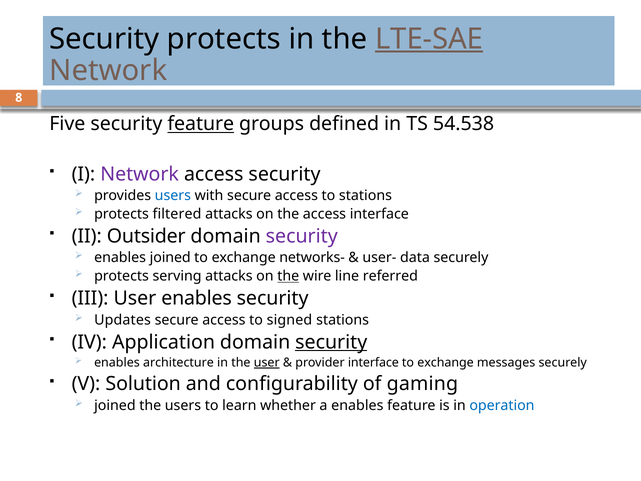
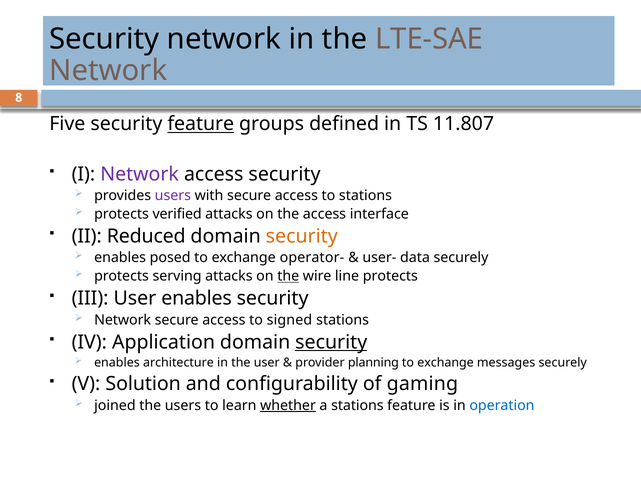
Security protects: protects -> network (224, 39)
LTE-SAE underline: present -> none (429, 39)
54.538: 54.538 -> 11.807 (464, 124)
users colour: blue -> purple (173, 195)
filtered: filtered -> verified (177, 214)
Outsider: Outsider -> Reduced (146, 236)
security colour: purple -> orange (302, 236)
enables joined: joined -> posed (170, 257)
networks-: networks- -> operator- (312, 257)
line referred: referred -> protects (390, 276)
Updates: Updates -> Network (123, 320)
user underline: present -> none (267, 363)
provider interface: interface -> planning (373, 363)
whether underline: none -> present (288, 405)
a enables: enables -> stations (357, 405)
